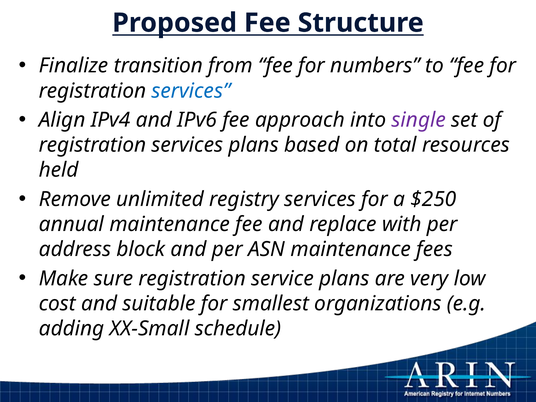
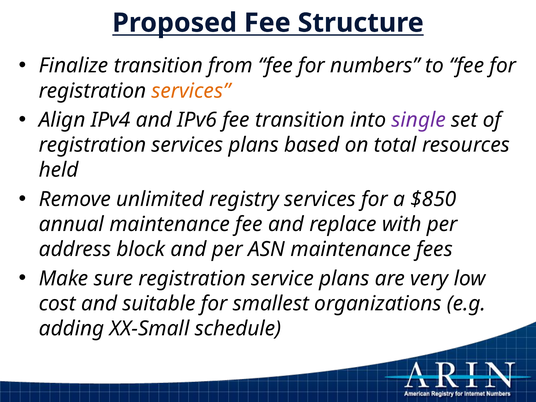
services colour: blue -> orange (191, 91)
fee approach: approach -> transition (300, 120)
$250: $250 -> $850 (433, 199)
